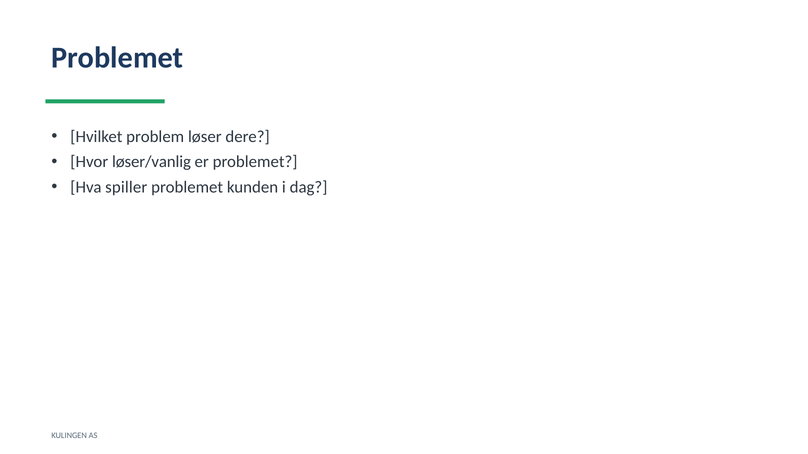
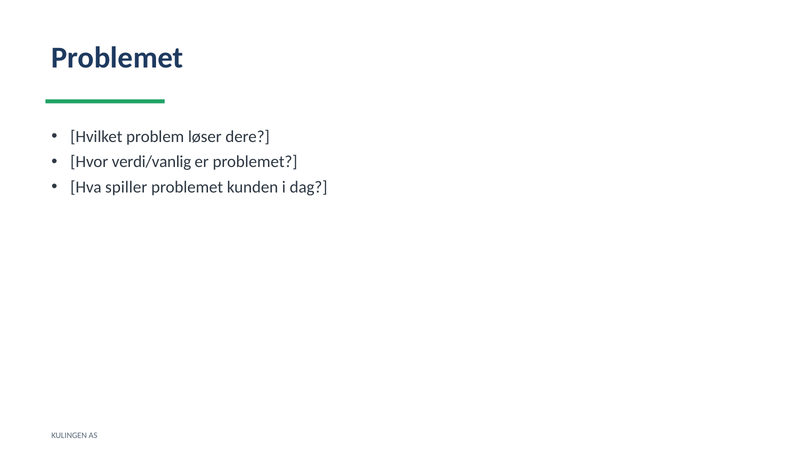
løser/vanlig: løser/vanlig -> verdi/vanlig (152, 162)
